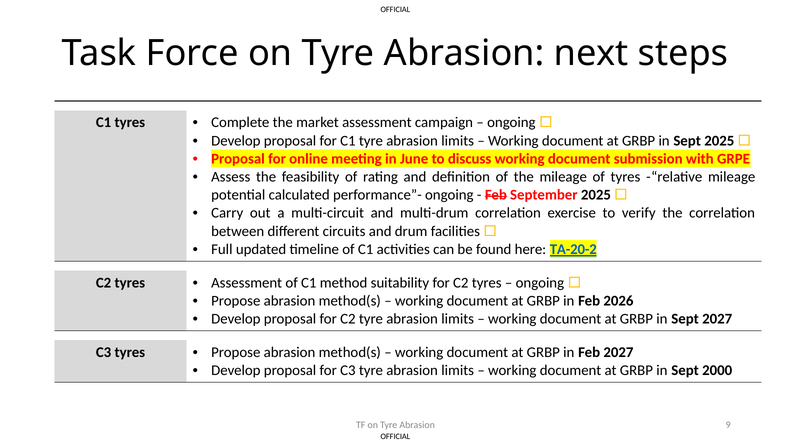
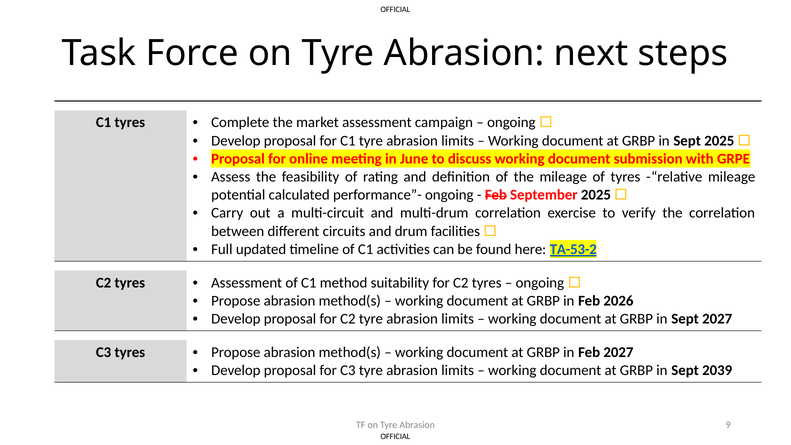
TA-20-2: TA-20-2 -> TA-53-2 (573, 249)
2000: 2000 -> 2039 (717, 370)
